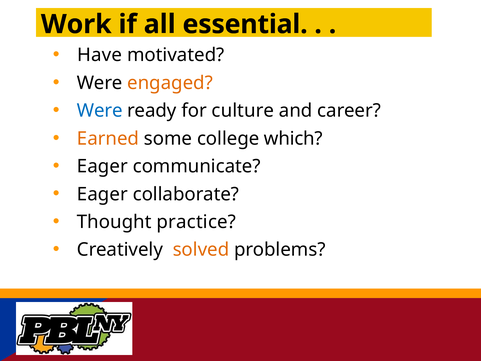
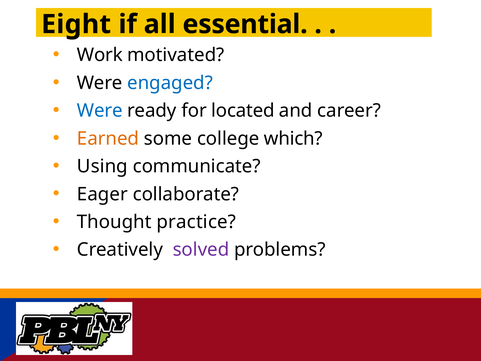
Work: Work -> Eight (76, 24)
Have: Have -> Work (100, 55)
engaged colour: orange -> blue (170, 83)
culture: culture -> located (243, 111)
Eager: Eager -> Using (102, 166)
solved colour: orange -> purple (201, 250)
